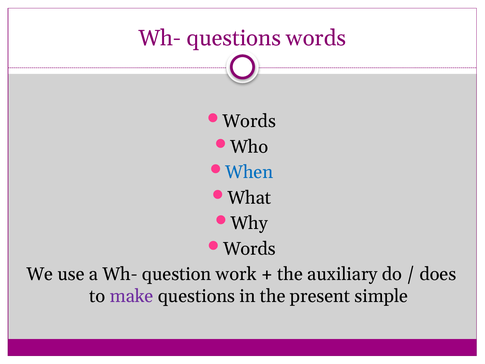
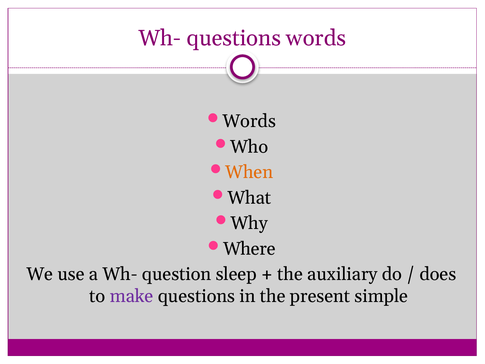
When colour: blue -> orange (249, 172)
Words: Words -> Where (249, 249)
work: work -> sleep (236, 274)
